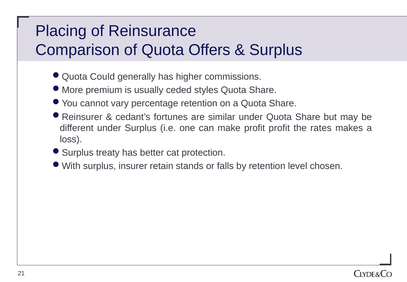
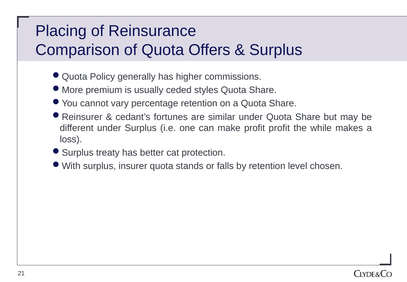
Could: Could -> Policy (102, 77)
rates: rates -> while (321, 128)
insurer retain: retain -> quota (162, 166)
